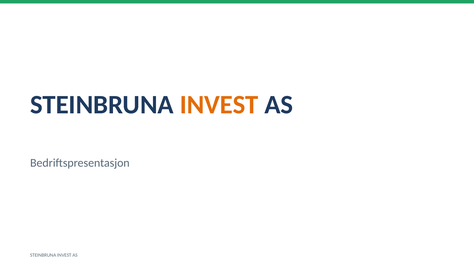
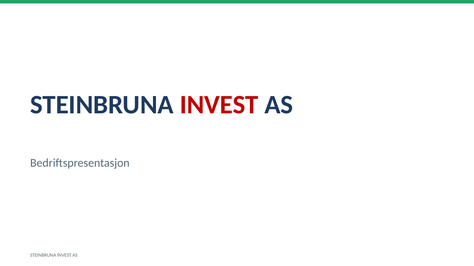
INVEST colour: orange -> red (219, 105)
